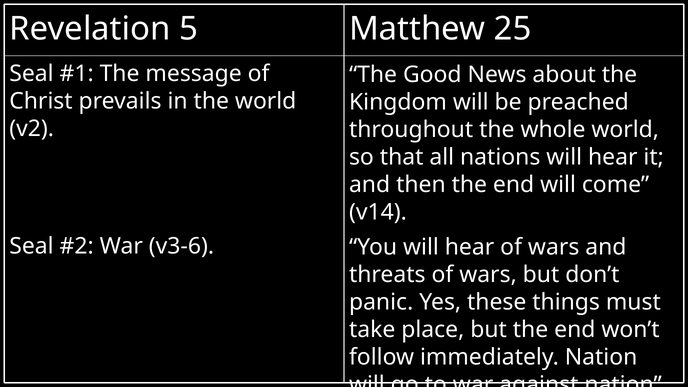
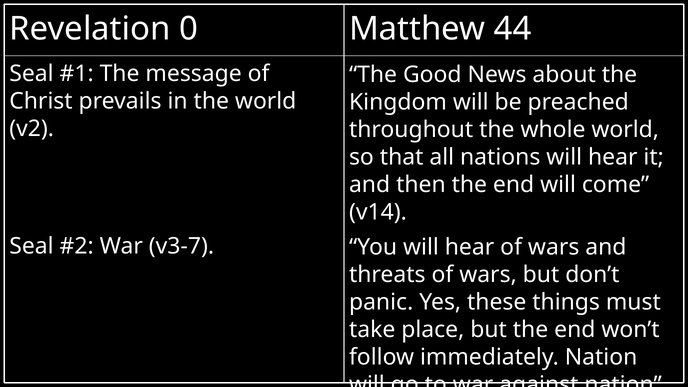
5: 5 -> 0 (189, 29)
25: 25 -> 44 (513, 29)
v3-6: v3-6 -> v3-7 (181, 246)
